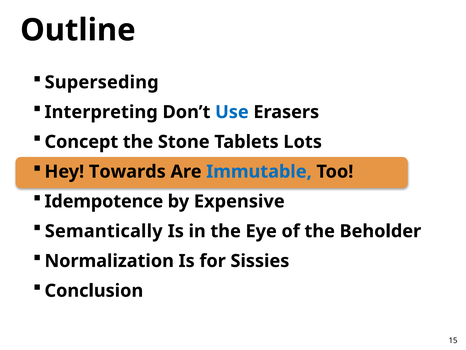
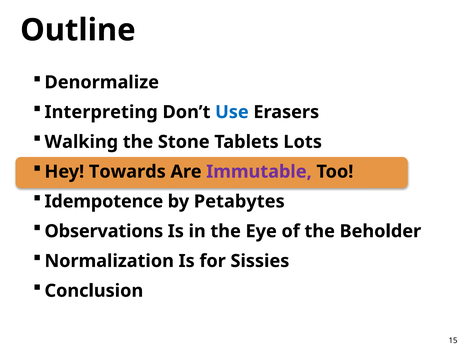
Superseding: Superseding -> Denormalize (102, 82)
Concept: Concept -> Walking (81, 142)
Immutable colour: blue -> purple (259, 171)
Expensive: Expensive -> Petabytes (239, 201)
Semantically: Semantically -> Observations (104, 231)
